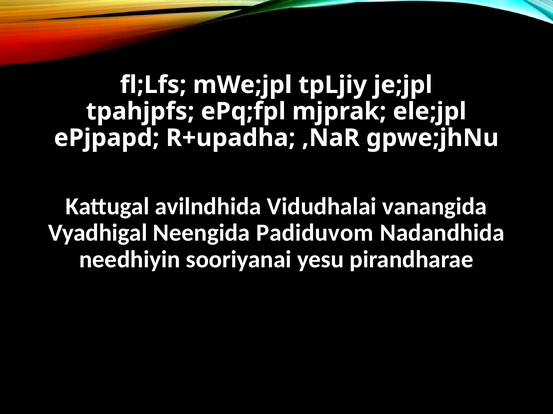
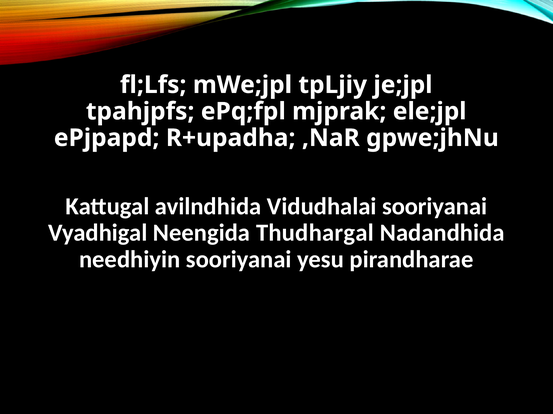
Vidudhalai vanangida: vanangida -> sooriyanai (435, 207)
Padiduvom: Padiduvom -> Thudhargal (315, 233)
